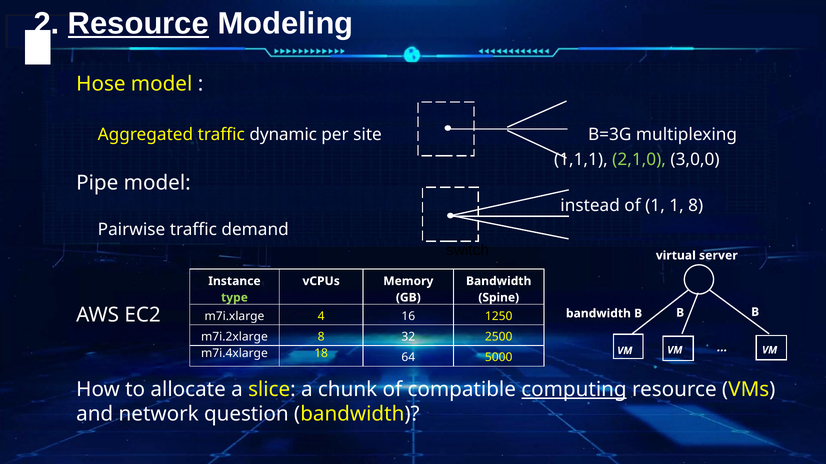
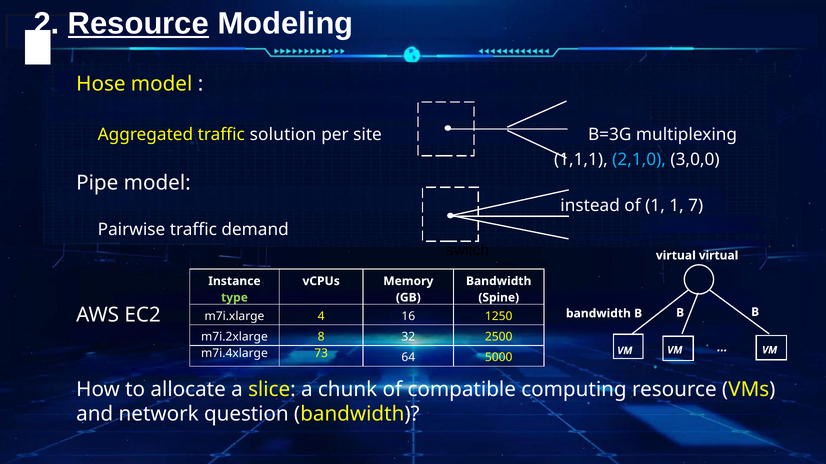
dynamic: dynamic -> solution (283, 135)
2,1,0 colour: light green -> light blue (639, 160)
1 8: 8 -> 7 (696, 206)
virtual server: server -> virtual (718, 256)
18: 18 -> 73 (321, 354)
computing underline: present -> none (574, 390)
